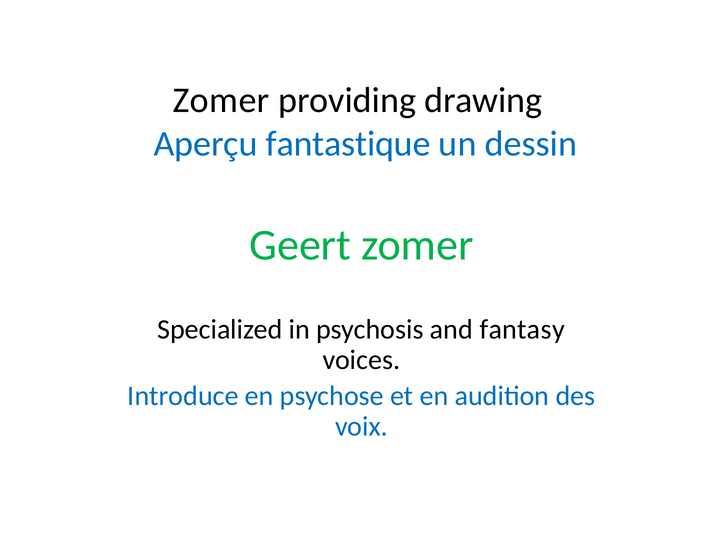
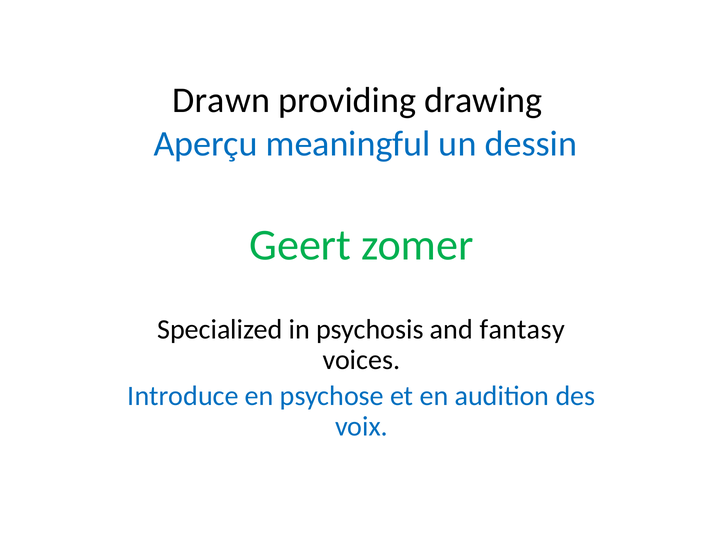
Zomer: Zomer -> Drawn (221, 100)
fantastique: fantastique -> meaningful (348, 144)
